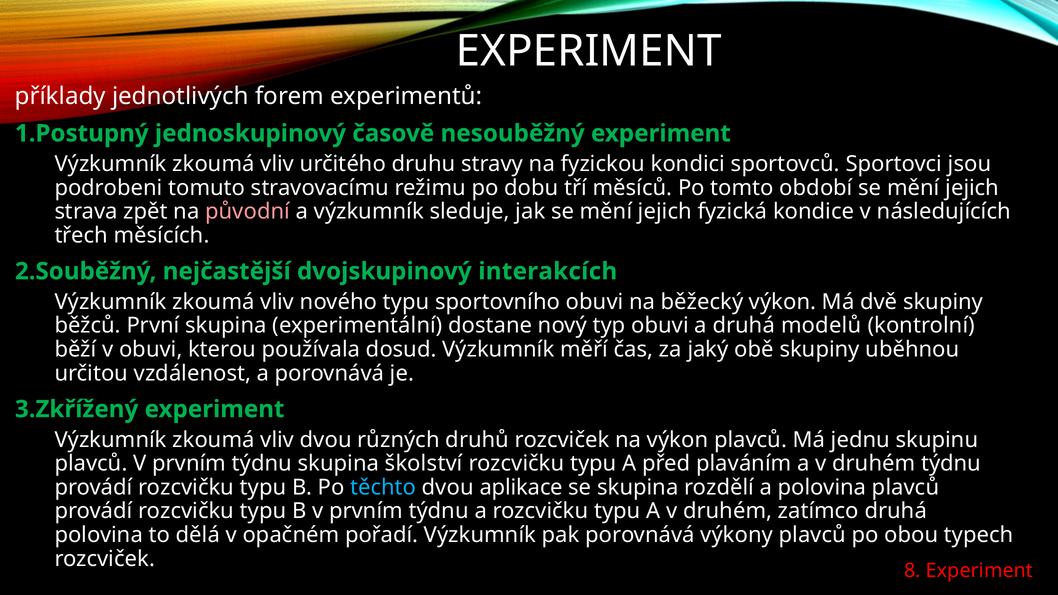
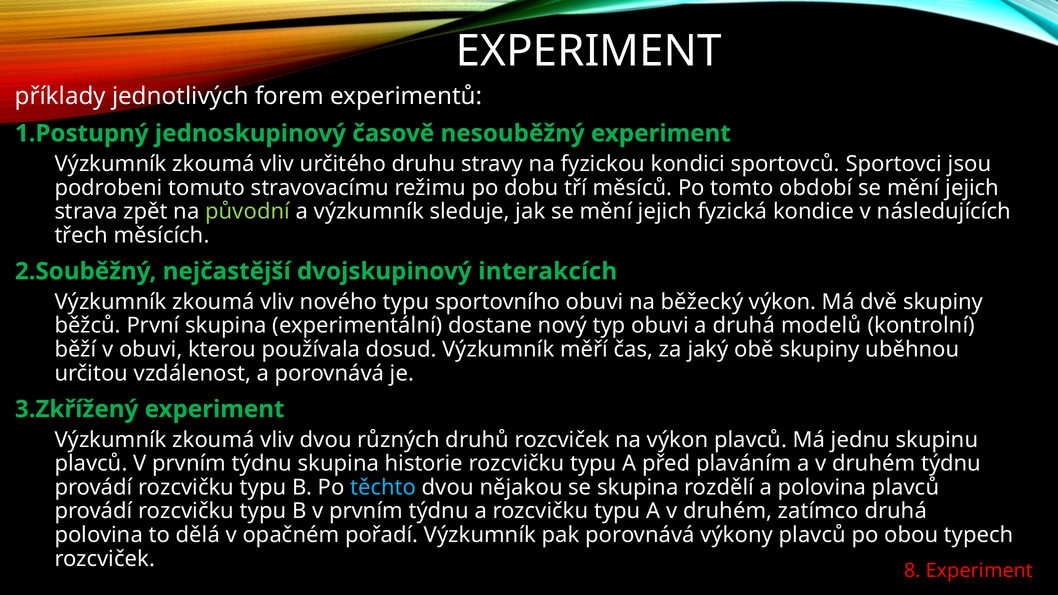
původní colour: pink -> light green (248, 212)
školství: školství -> historie (424, 464)
aplikace: aplikace -> nějakou (521, 487)
